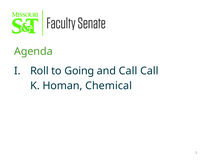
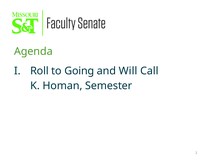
and Call: Call -> Will (128, 71)
Chemical: Chemical -> Semester (109, 86)
